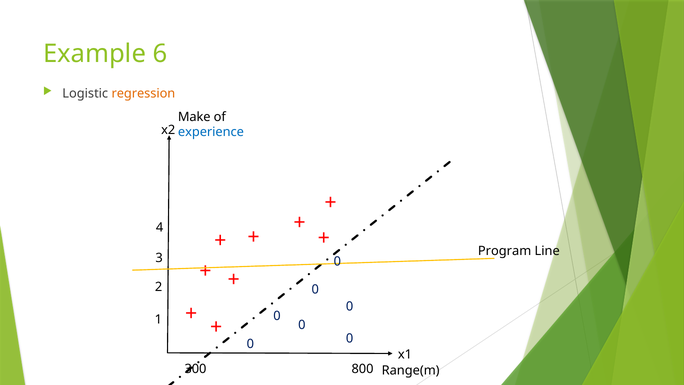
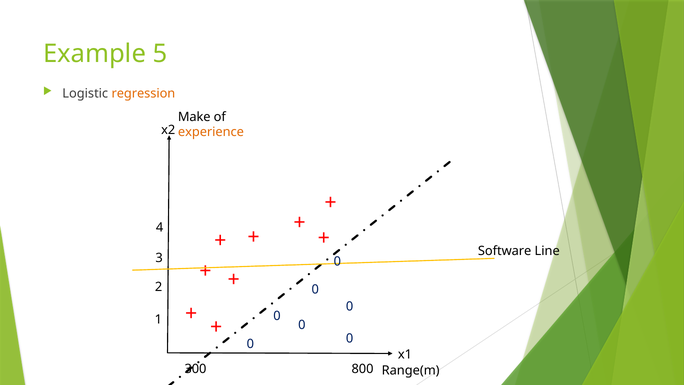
6: 6 -> 5 (160, 54)
experience colour: blue -> orange (211, 132)
Program: Program -> Software (505, 251)
